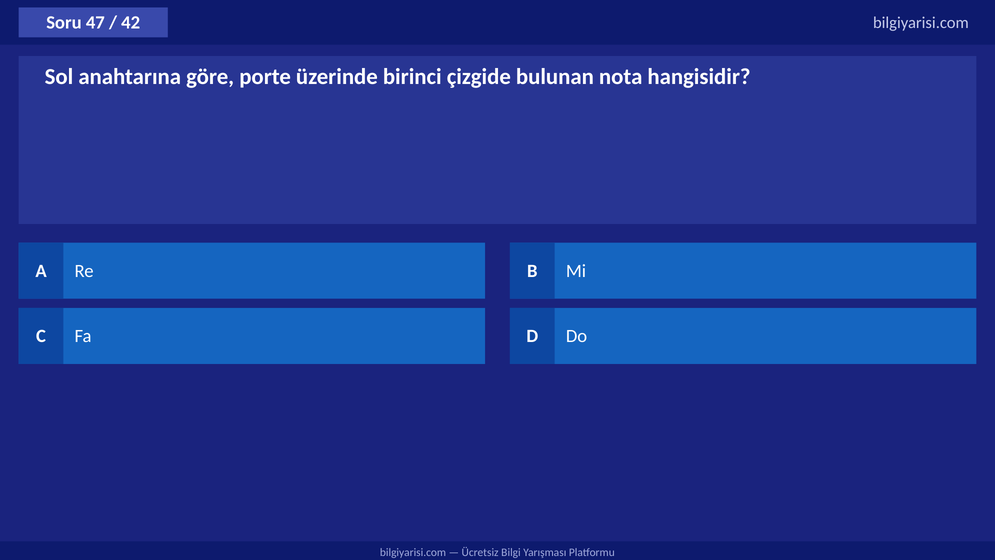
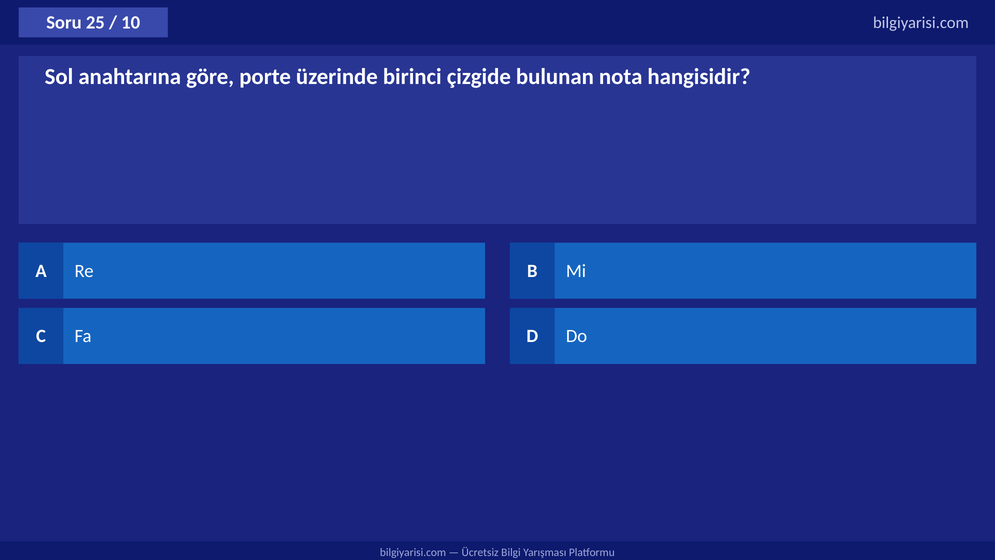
47: 47 -> 25 (95, 23)
42: 42 -> 10 (131, 23)
